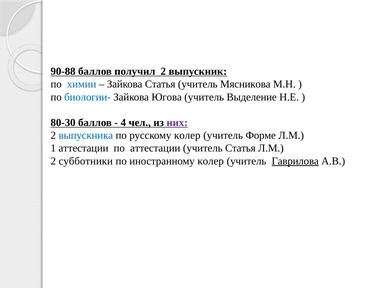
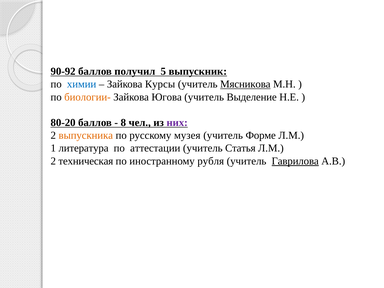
90-88: 90-88 -> 90-92 (63, 71)
получил 2: 2 -> 5 (163, 71)
Зайкова Статья: Статья -> Курсы (160, 84)
Мясникова underline: none -> present (245, 84)
биологии- colour: blue -> orange (88, 97)
80-30: 80-30 -> 80-20 (63, 123)
4: 4 -> 8 (123, 123)
выпускника colour: blue -> orange (86, 135)
русскому колер: колер -> музея (187, 135)
1 аттестации: аттестации -> литература (84, 148)
субботники: субботники -> техническая (86, 161)
иностранному колер: колер -> рубля (211, 161)
